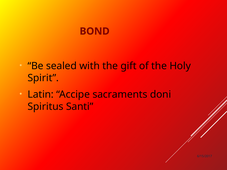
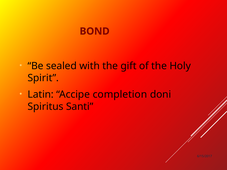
sacraments: sacraments -> completion (120, 95)
